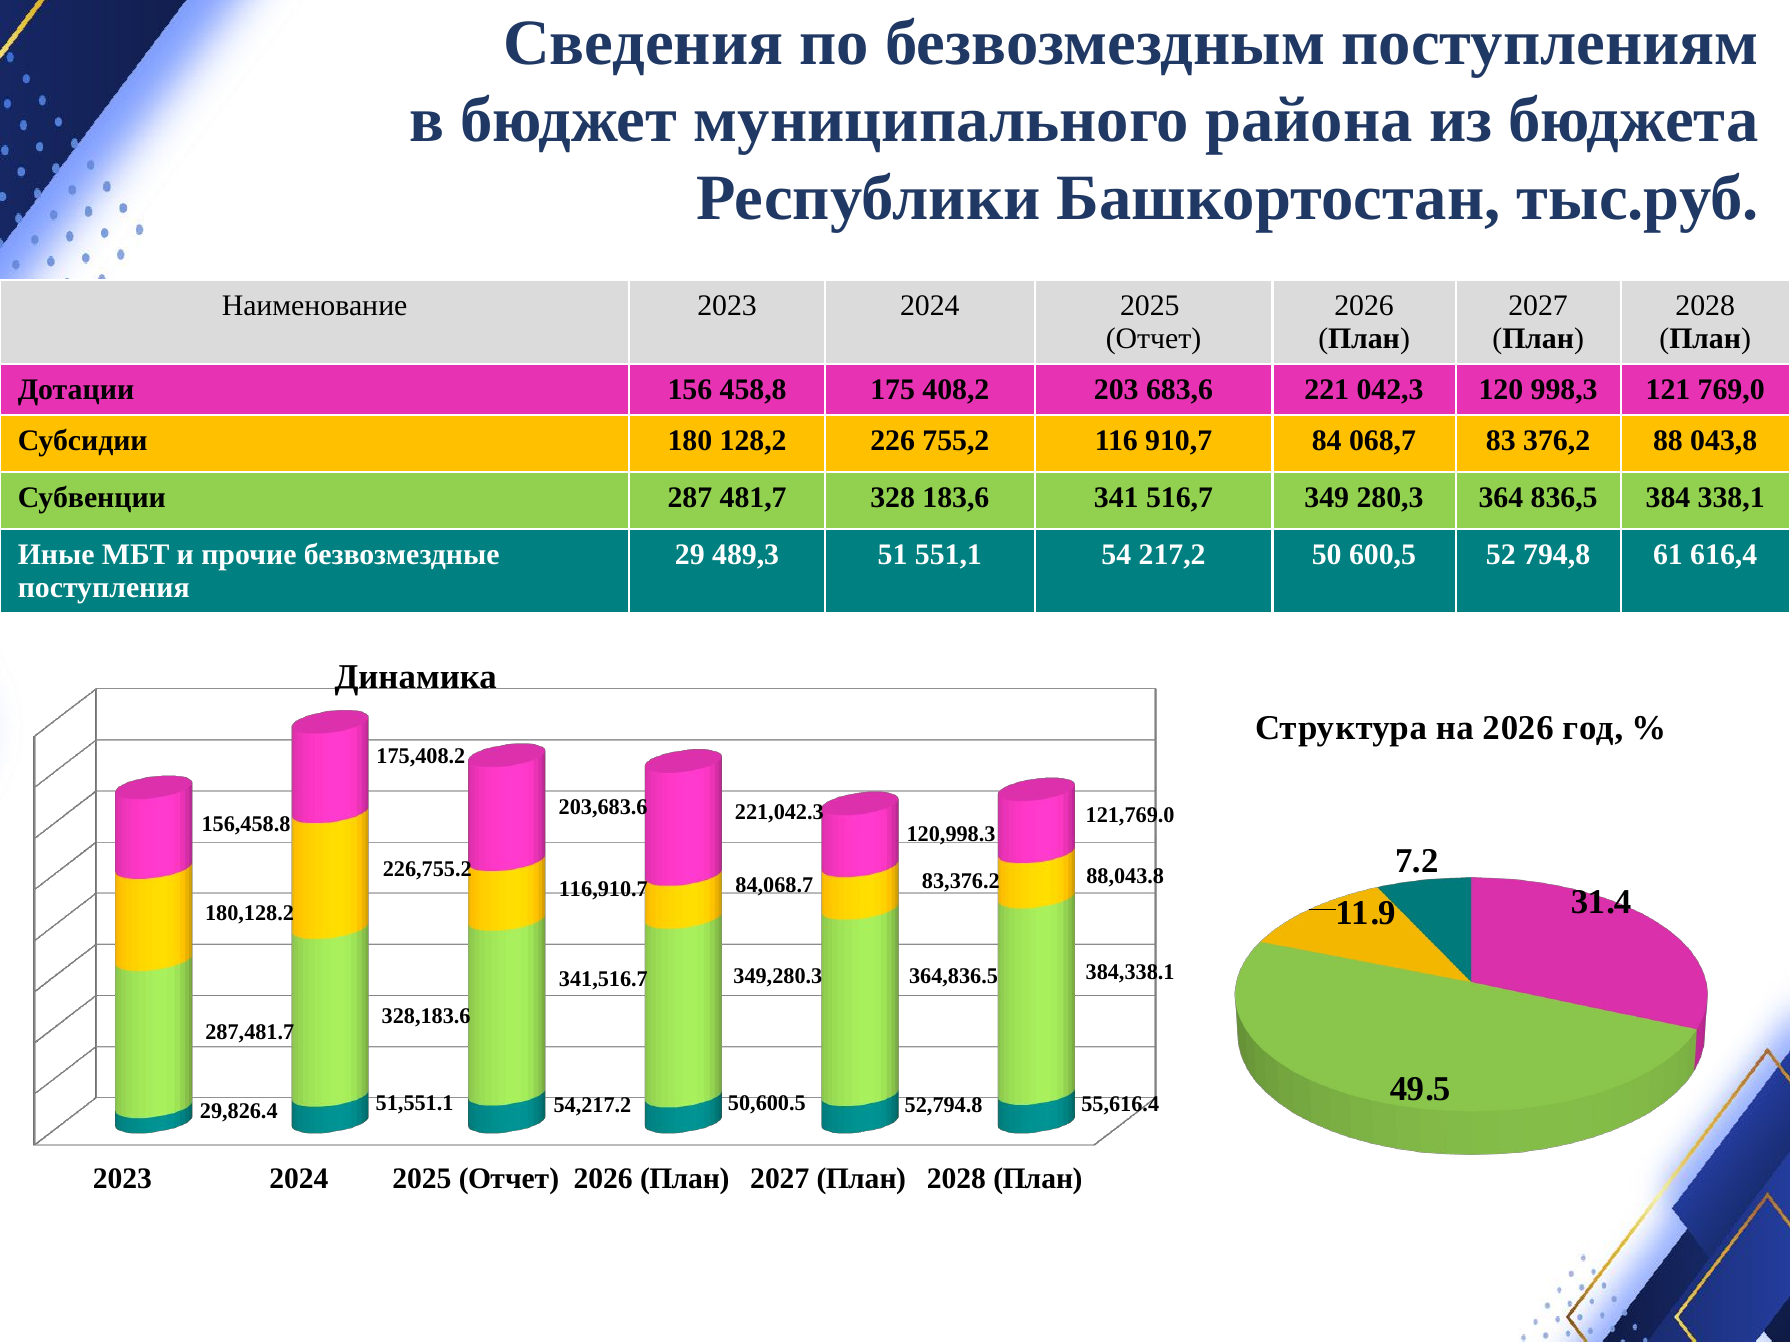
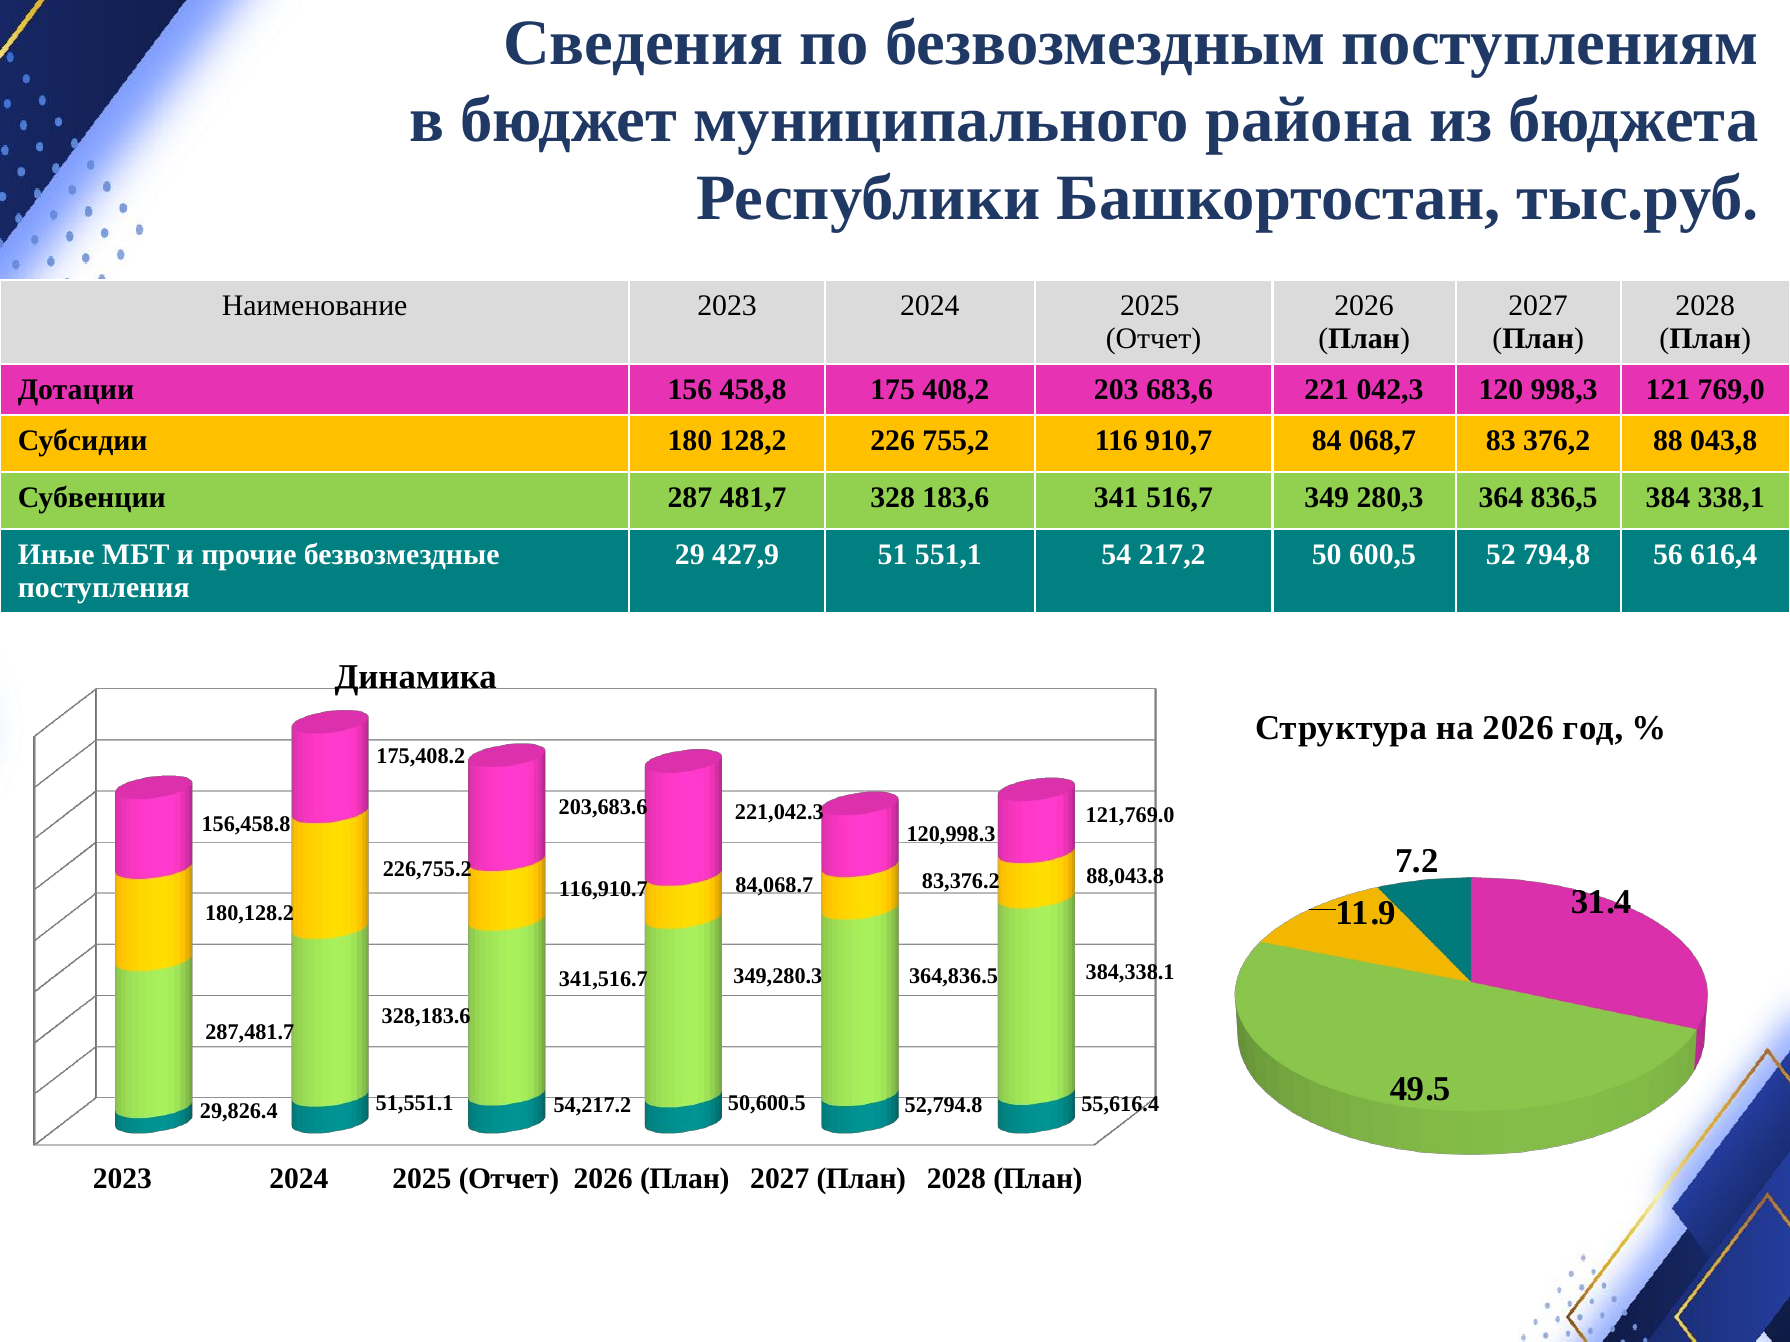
489,3: 489,3 -> 427,9 (746, 555)
61: 61 -> 56 (1668, 555)
